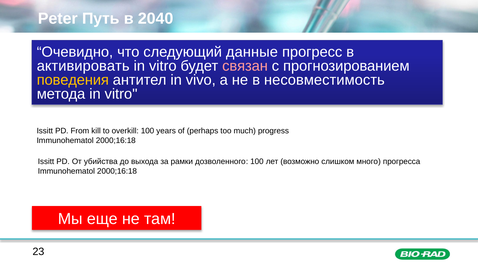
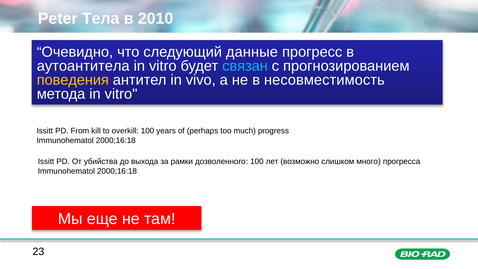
Путь: Путь -> Тела (101, 19)
2040: 2040 -> 2010 (156, 19)
активировать: активировать -> аутоантитела (83, 66)
связан colour: pink -> light blue (245, 66)
